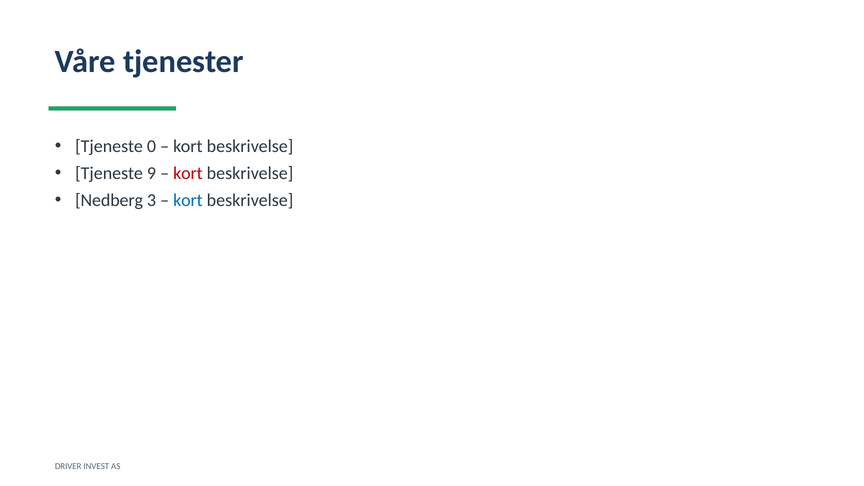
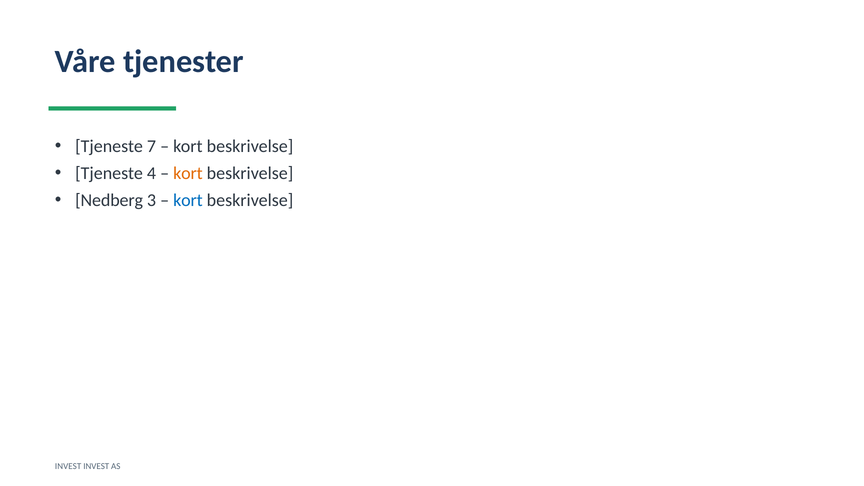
0: 0 -> 7 (151, 146)
9: 9 -> 4 (151, 173)
kort colour: red -> orange (188, 173)
DRIVER: DRIVER -> INVEST (68, 466)
